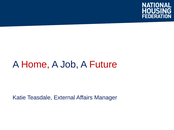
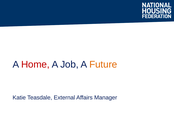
Future colour: red -> orange (103, 65)
